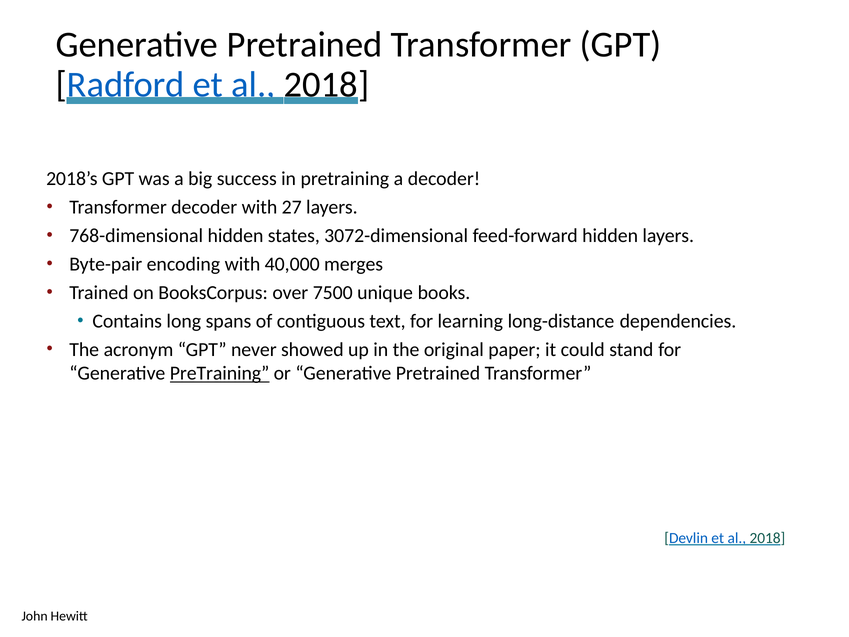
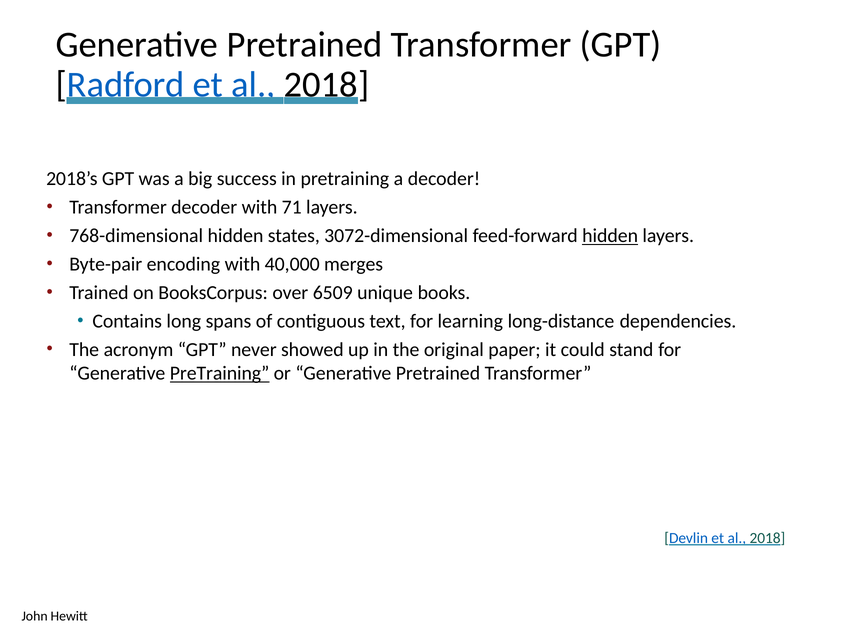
27: 27 -> 71 (292, 207)
hidden underline: none -> present (610, 236)
7500: 7500 -> 6509 (333, 293)
